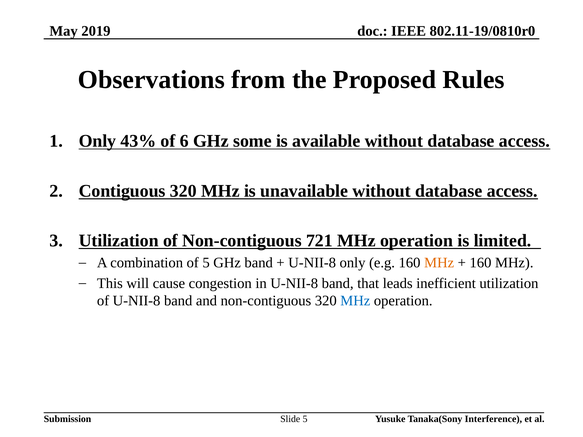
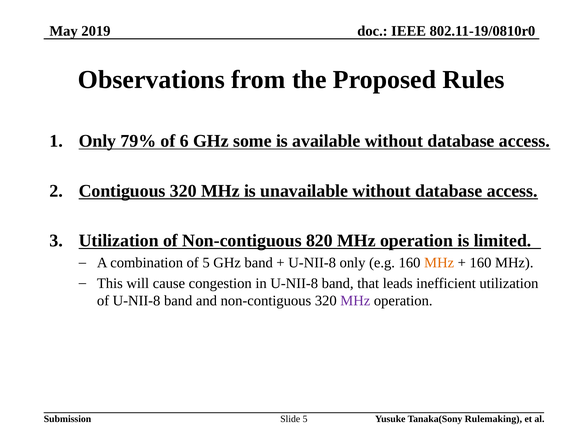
43%: 43% -> 79% (138, 141)
721: 721 -> 820 (319, 241)
MHz colour: blue -> purple (355, 301)
Interference: Interference -> Rulemaking (493, 419)
